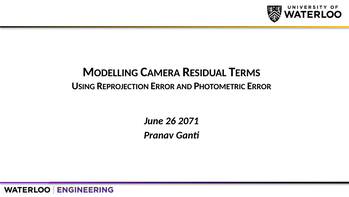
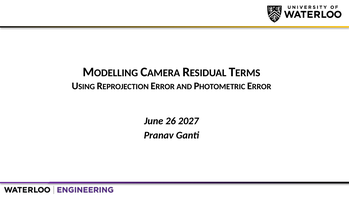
2071: 2071 -> 2027 (188, 121)
